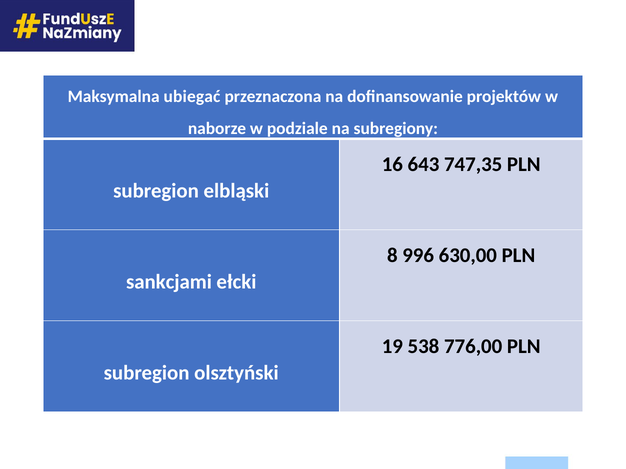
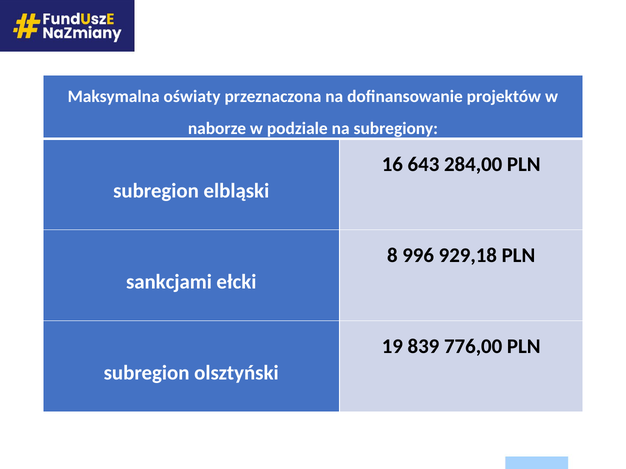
ubiegać: ubiegać -> oświaty (192, 96)
747,35: 747,35 -> 284,00 (473, 165)
630,00: 630,00 -> 929,18 (468, 256)
538: 538 -> 839 (423, 347)
